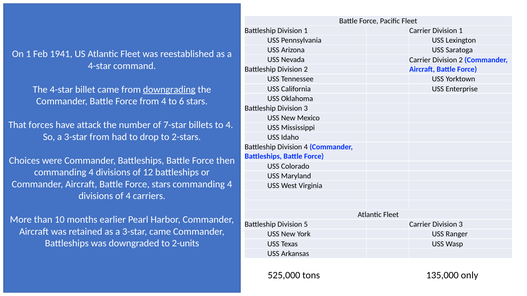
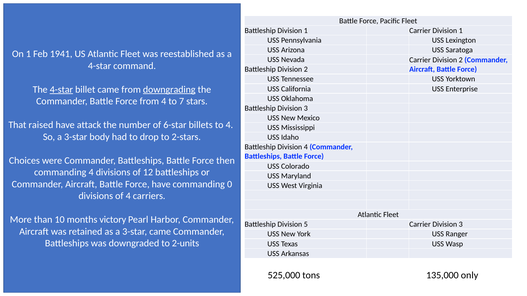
4-star underline: none -> present (61, 90)
6: 6 -> 7 (182, 101)
forces: forces -> raised (41, 125)
7-star: 7-star -> 6-star (175, 125)
3-star from: from -> body (100, 137)
Force stars: stars -> have (161, 184)
4: 4 -> 0 (230, 184)
earlier: earlier -> victory (113, 220)
